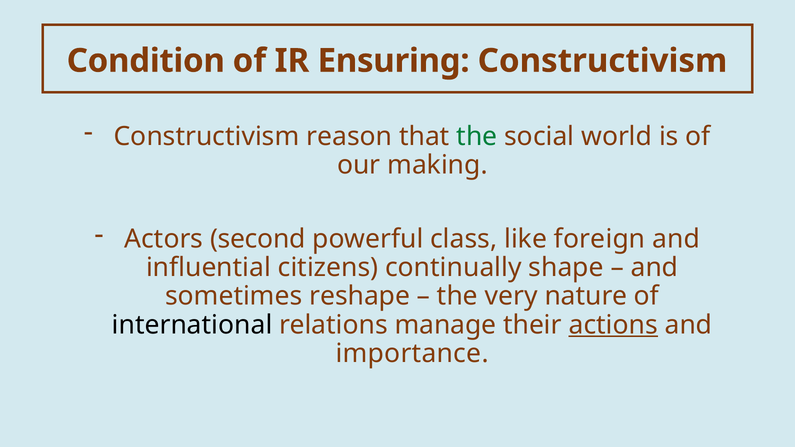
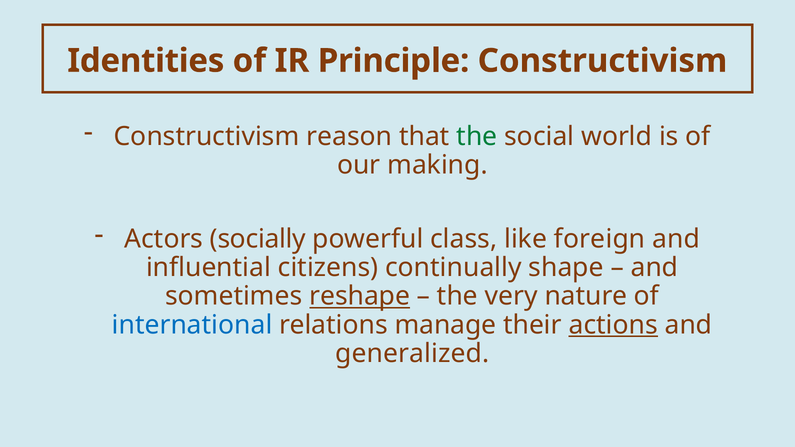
Condition: Condition -> Identities (146, 61)
Ensuring: Ensuring -> Principle (394, 61)
second: second -> socially (258, 239)
reshape underline: none -> present (360, 296)
international colour: black -> blue (192, 325)
importance: importance -> generalized (412, 354)
